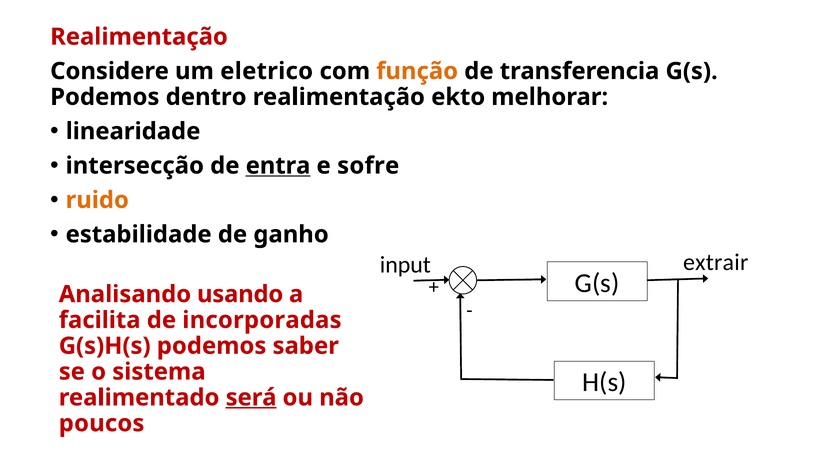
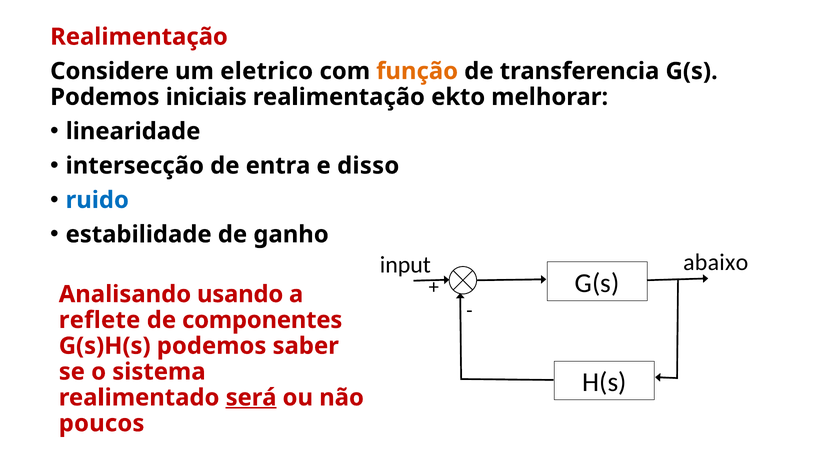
dentro: dentro -> iniciais (206, 97)
entra underline: present -> none (278, 166)
sofre: sofre -> disso (368, 166)
ruido colour: orange -> blue (97, 200)
extrair: extrair -> abaixo (716, 263)
facilita: facilita -> reflete (100, 320)
incorporadas: incorporadas -> componentes (262, 320)
